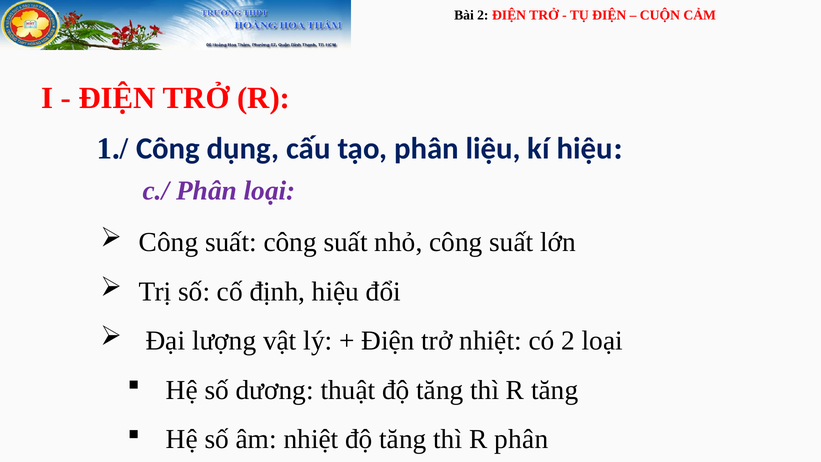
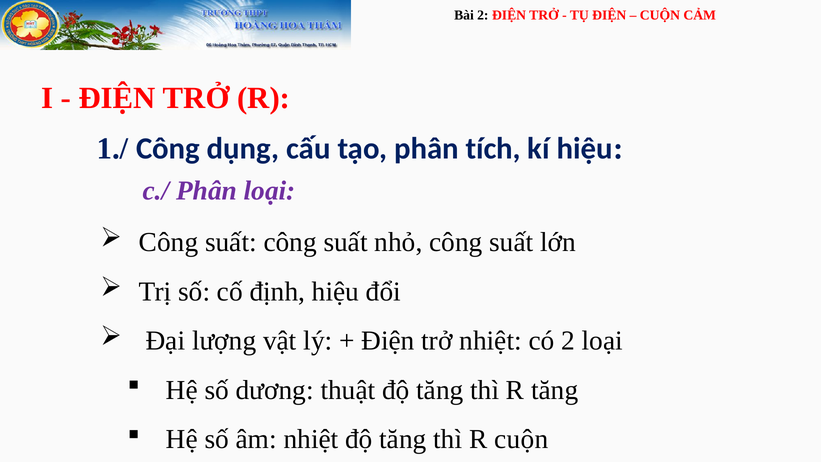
liệu: liệu -> tích (493, 149)
R phân: phân -> cuộn (521, 439)
